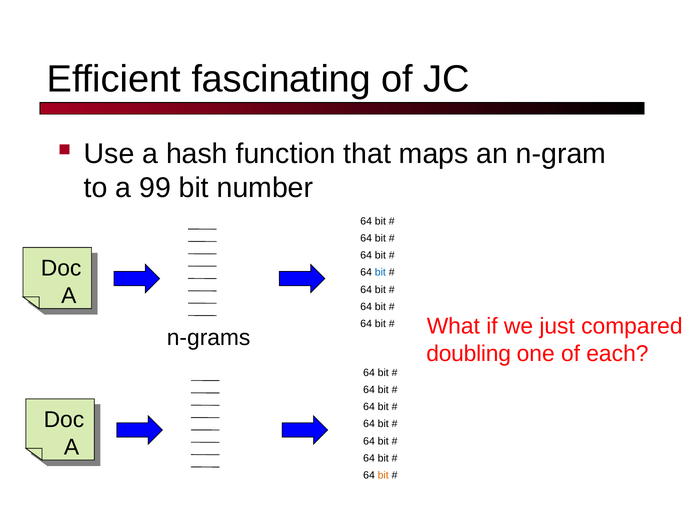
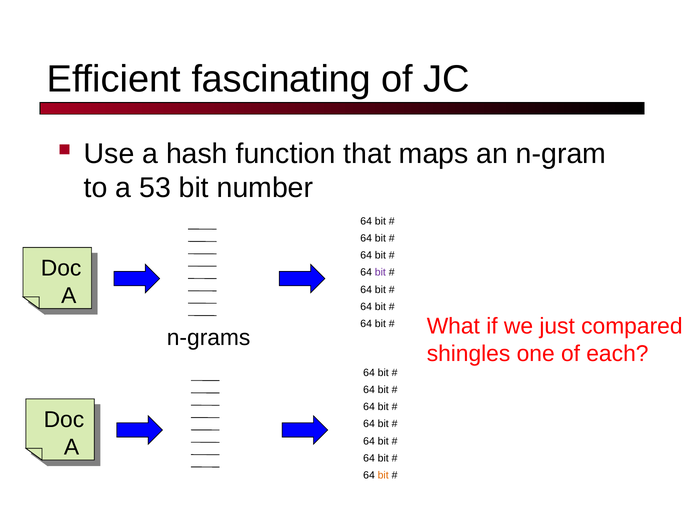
99: 99 -> 53 (155, 188)
bit colour: blue -> purple (380, 273)
doubling: doubling -> shingles (469, 354)
